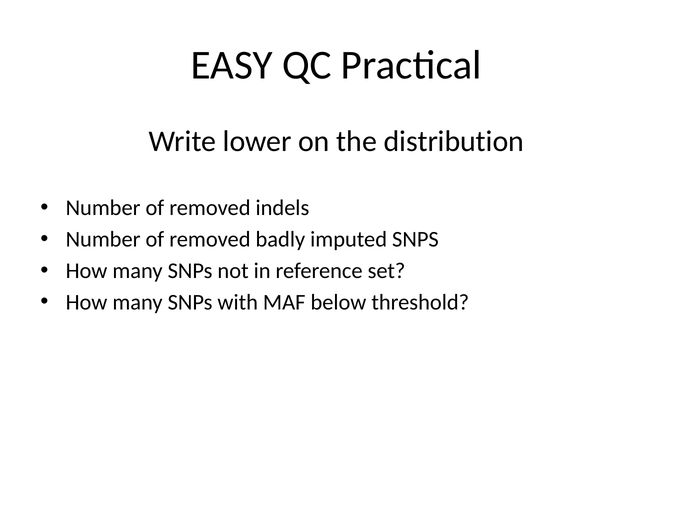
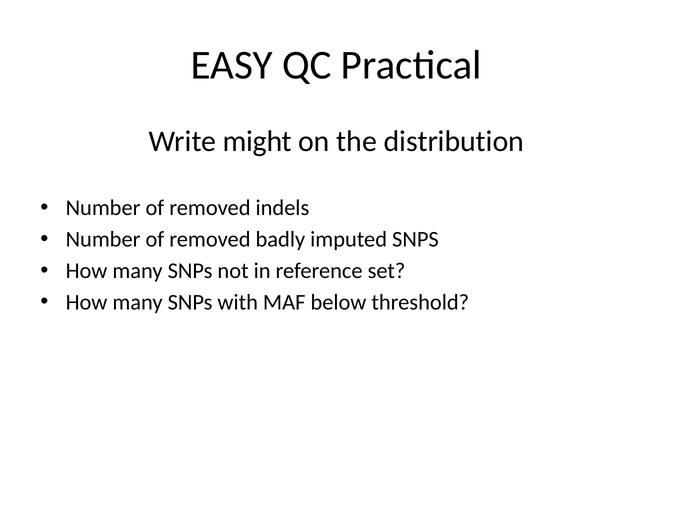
lower: lower -> might (257, 141)
